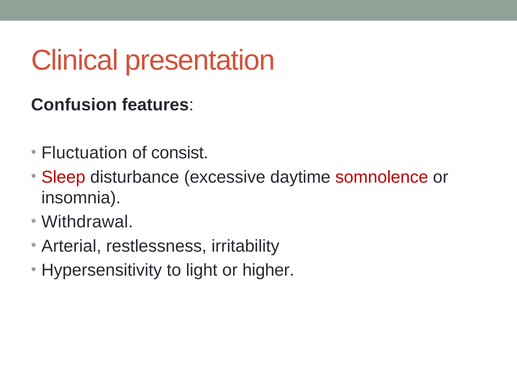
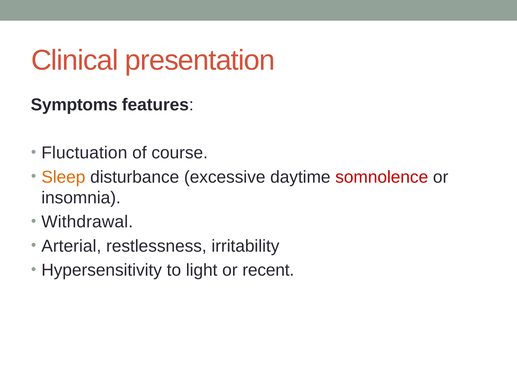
Confusion: Confusion -> Symptoms (74, 105)
consist: consist -> course (180, 153)
Sleep colour: red -> orange (63, 177)
higher: higher -> recent (268, 270)
